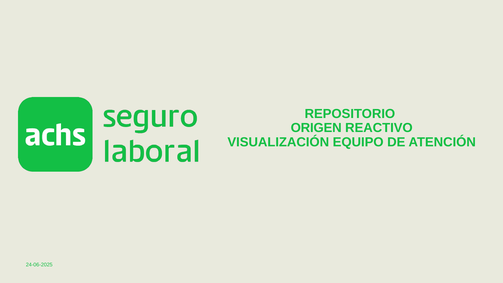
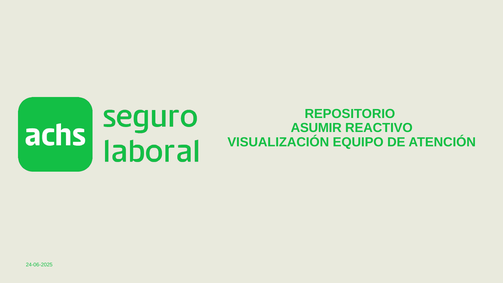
ORIGEN: ORIGEN -> ASUMIR (316, 128)
